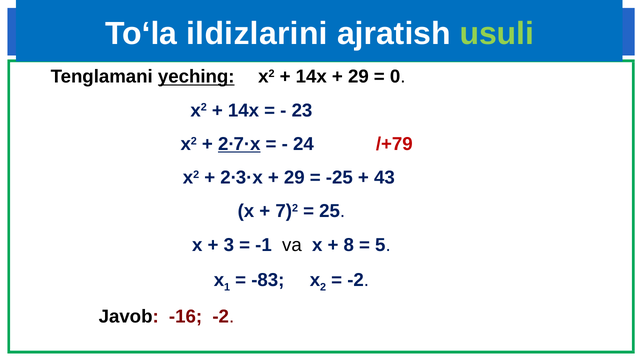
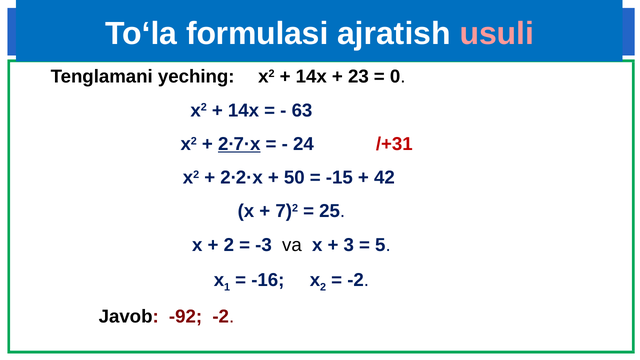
ildizlarini: ildizlarini -> formulasi (257, 34)
usuli colour: light green -> pink (497, 34)
yeching underline: present -> none (196, 77)
29: 29 -> 23 (358, 77)
23: 23 -> 63 (302, 110)
/+79: /+79 -> /+31 (394, 144)
2∙3·x: 2∙3·x -> 2∙2·x (242, 178)
29: 29 -> 50 (294, 178)
-25: -25 -> -15 (339, 178)
43: 43 -> 42 (384, 178)
3: 3 -> 2 (229, 245)
-1: -1 -> -3 (263, 245)
8: 8 -> 3 (349, 245)
-83: -83 -> -16 (268, 280)
-16: -16 -> -92 (186, 317)
